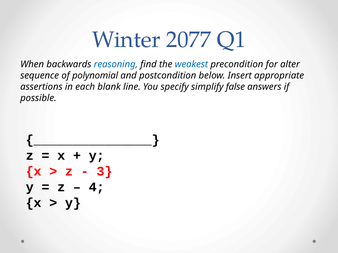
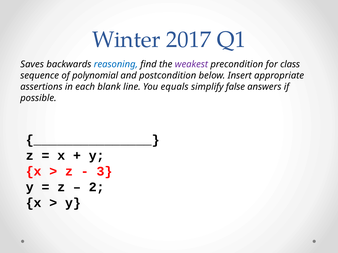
2077: 2077 -> 2017 (189, 40)
When: When -> Saves (32, 64)
weakest colour: blue -> purple (191, 64)
alter: alter -> class (290, 64)
specify: specify -> equals (175, 87)
4: 4 -> 2 (97, 187)
